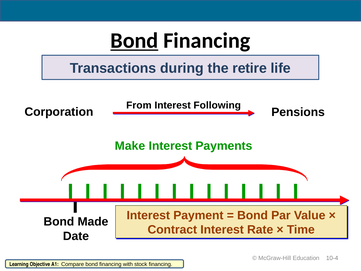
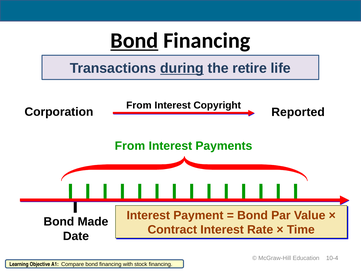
during underline: none -> present (182, 68)
Following: Following -> Copyright (217, 105)
Pensions: Pensions -> Reported (298, 112)
Make: Make -> From (130, 146)
